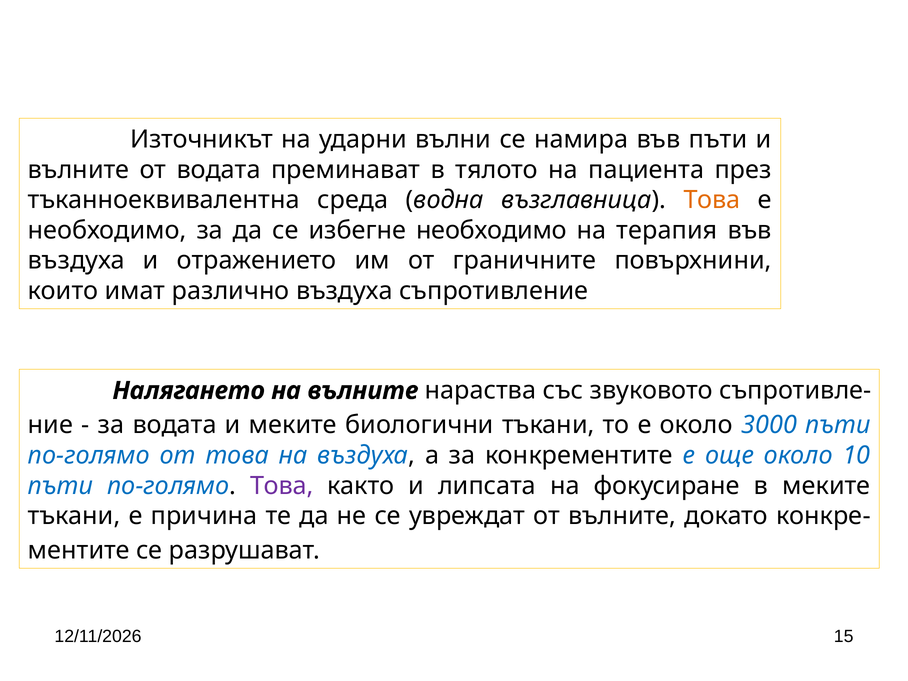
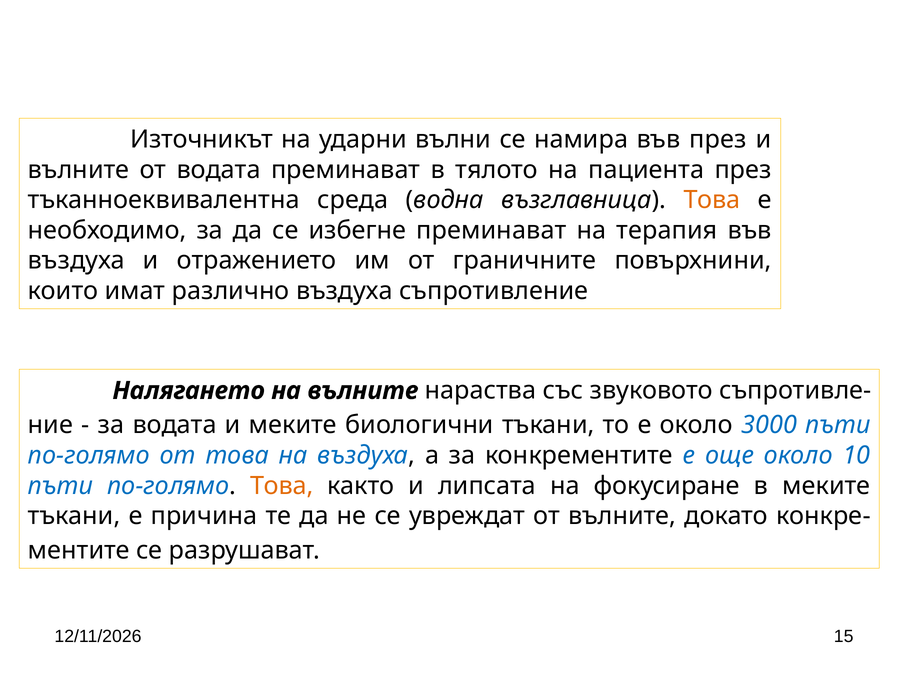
във пъти: пъти -> през (718, 140)
избегне необходимо: необходимо -> преминават (491, 230)
Това colour: purple -> orange (282, 486)
